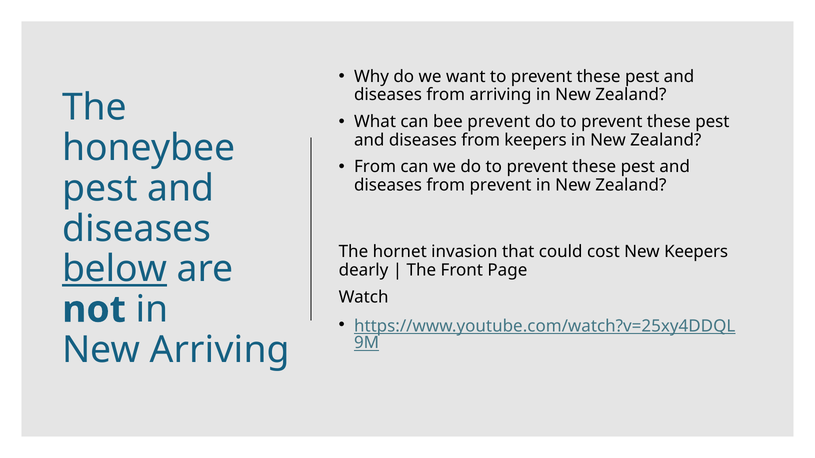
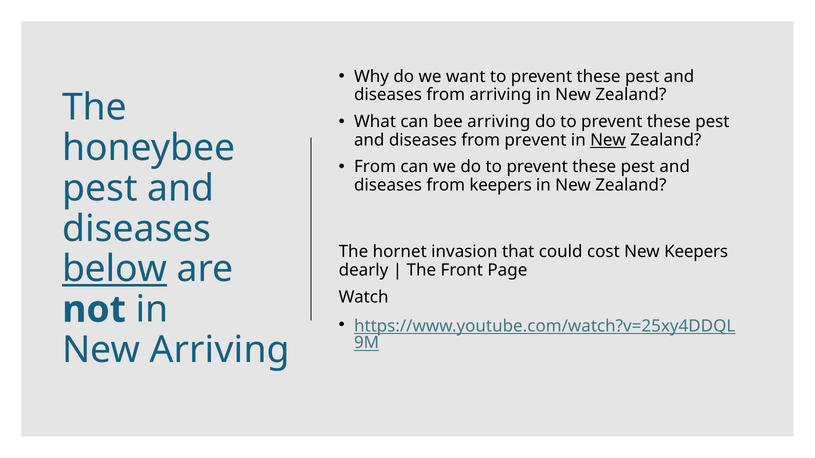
bee prevent: prevent -> arriving (499, 122)
from keepers: keepers -> prevent (535, 140)
New underline: none -> present (608, 140)
from prevent: prevent -> keepers (501, 185)
